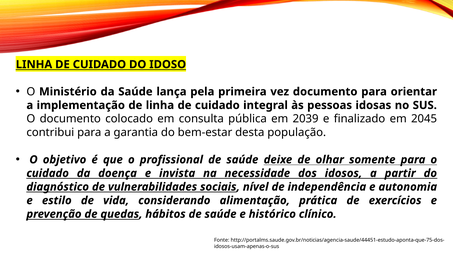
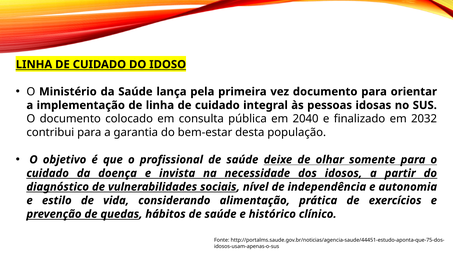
2039: 2039 -> 2040 (306, 119)
2045: 2045 -> 2032 (424, 119)
